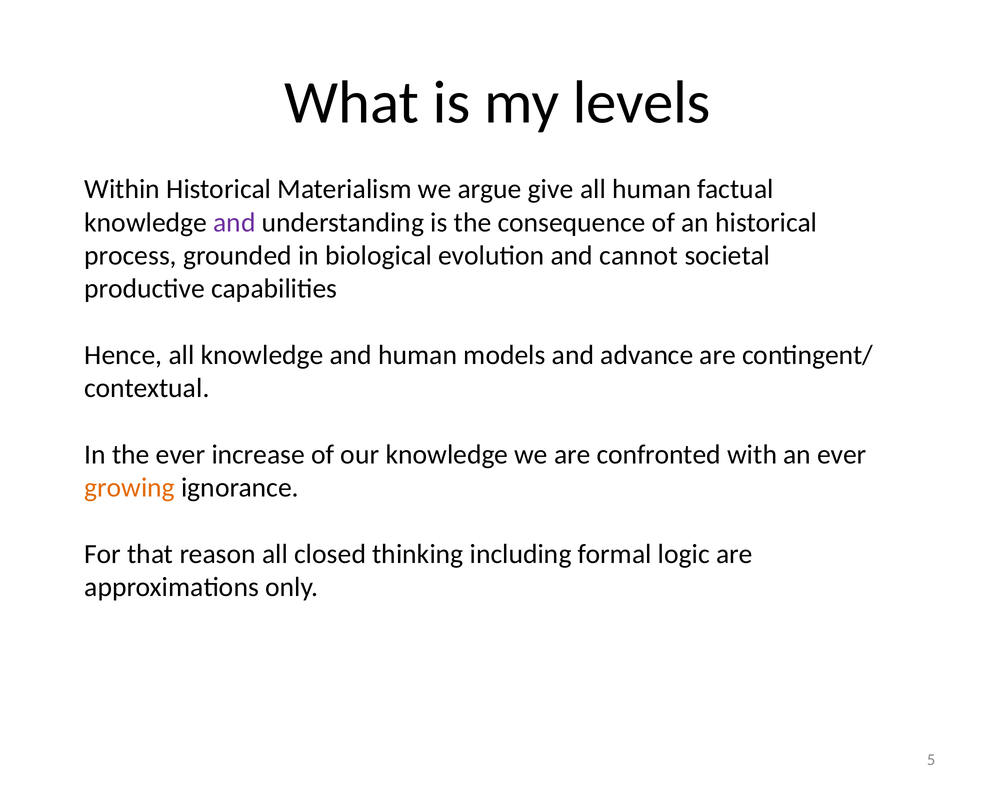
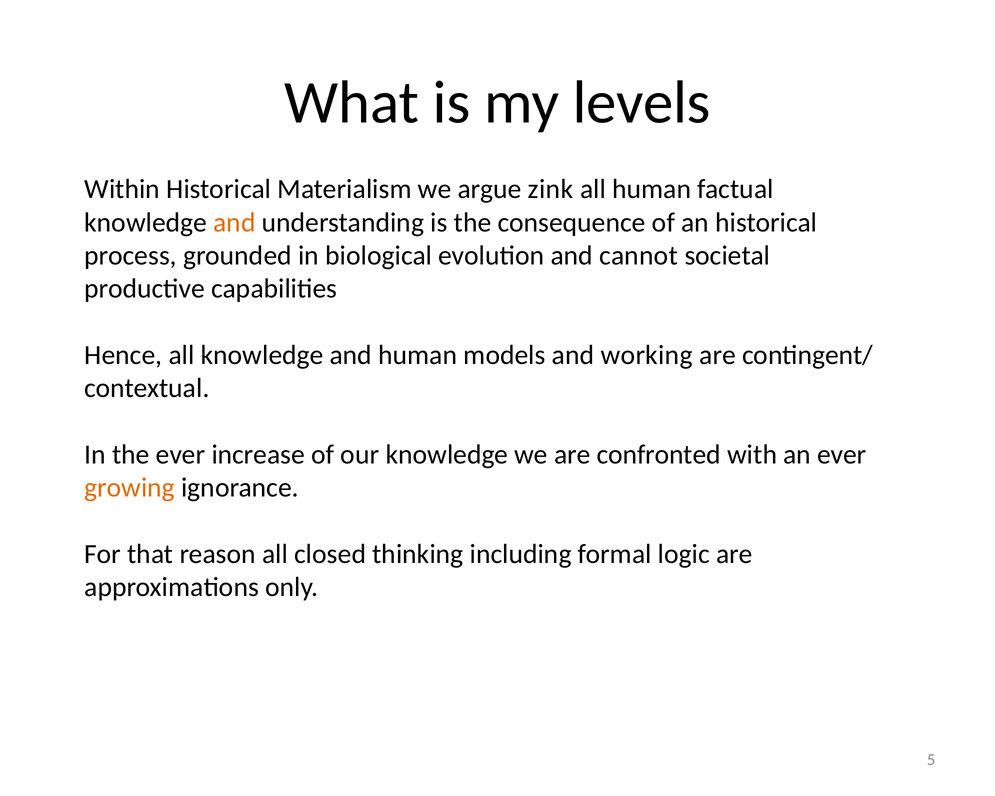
give: give -> zink (551, 189)
and colour: purple -> orange (234, 222)
advance: advance -> working (647, 355)
